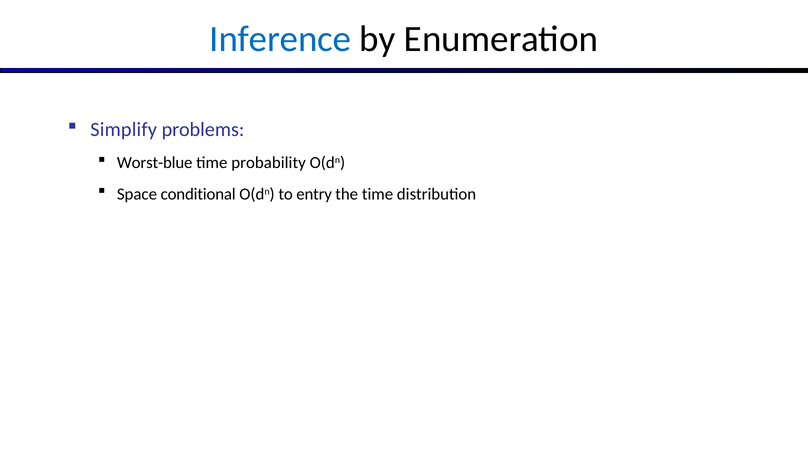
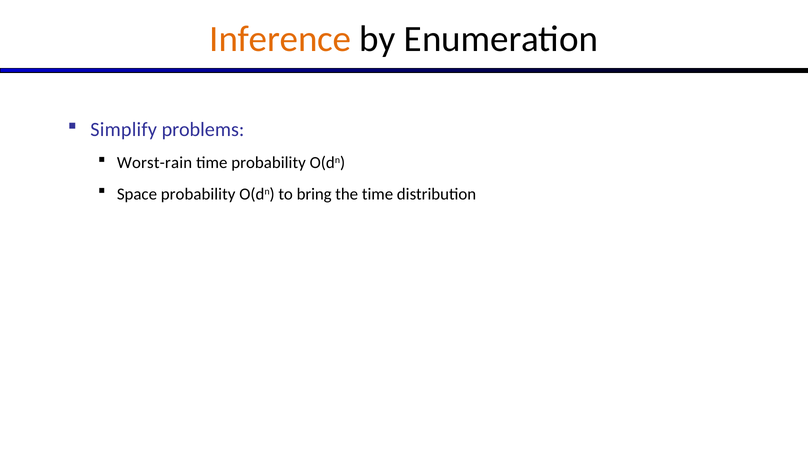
Inference colour: blue -> orange (280, 39)
Worst-blue: Worst-blue -> Worst-rain (155, 163)
Space conditional: conditional -> probability (198, 194)
entry: entry -> bring (314, 194)
